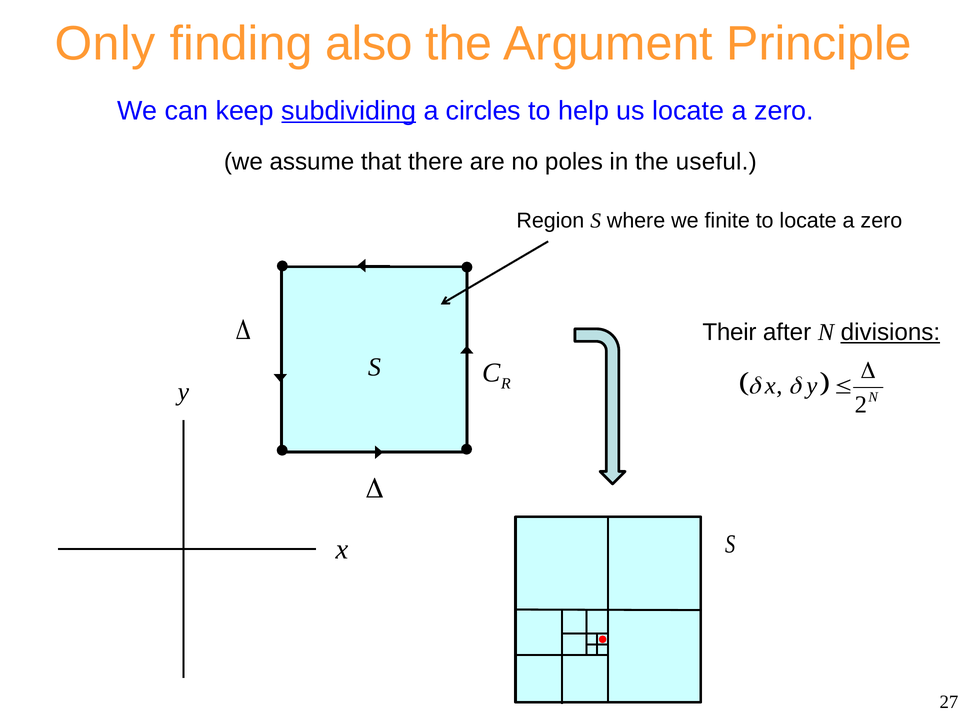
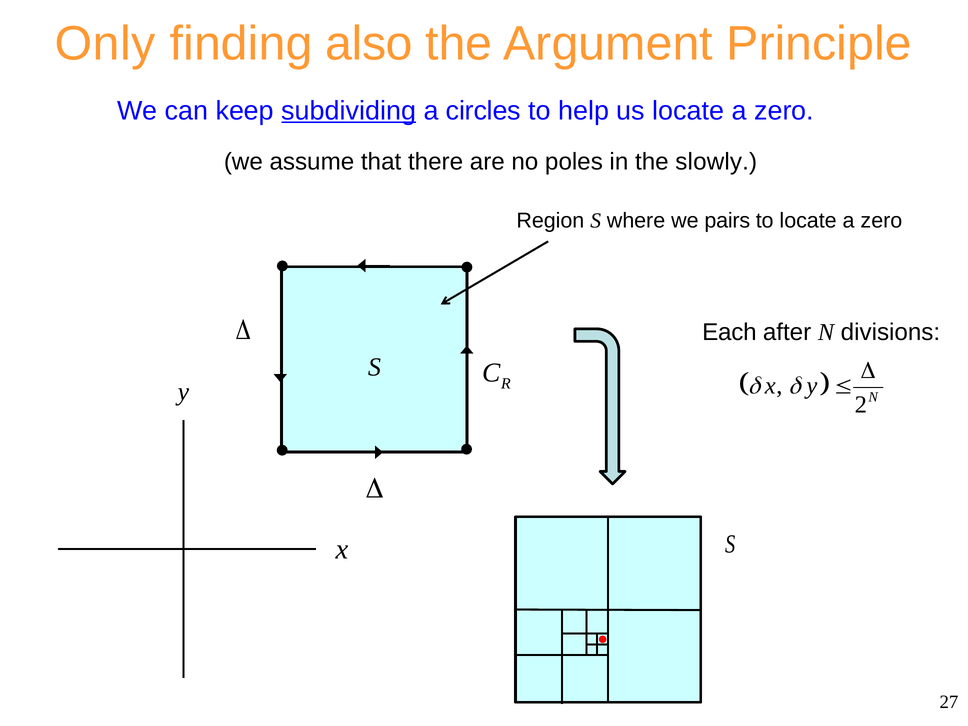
useful: useful -> slowly (716, 162)
finite: finite -> pairs (727, 221)
Their: Their -> Each (729, 332)
divisions underline: present -> none (890, 332)
